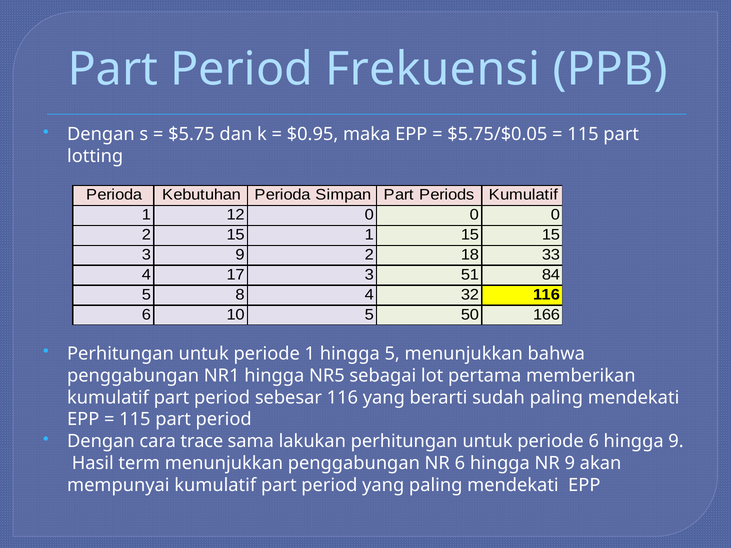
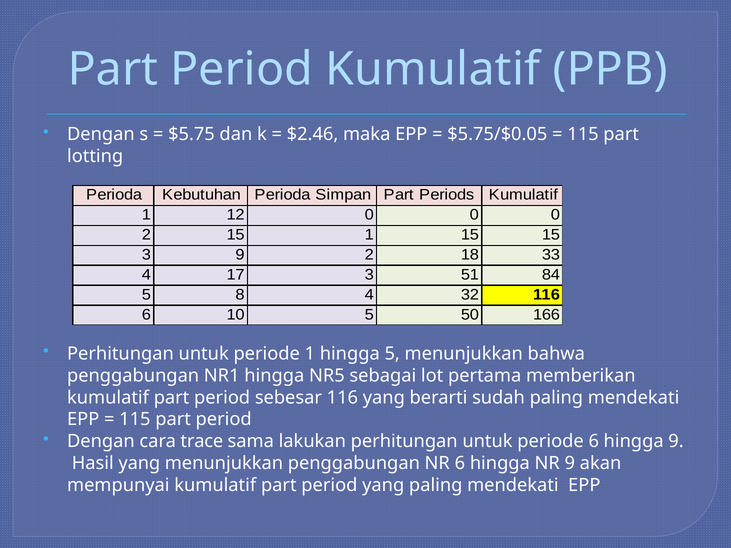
Period Frekuensi: Frekuensi -> Kumulatif (433, 69)
$0.95: $0.95 -> $2.46 (313, 135)
Hasil term: term -> yang (139, 463)
